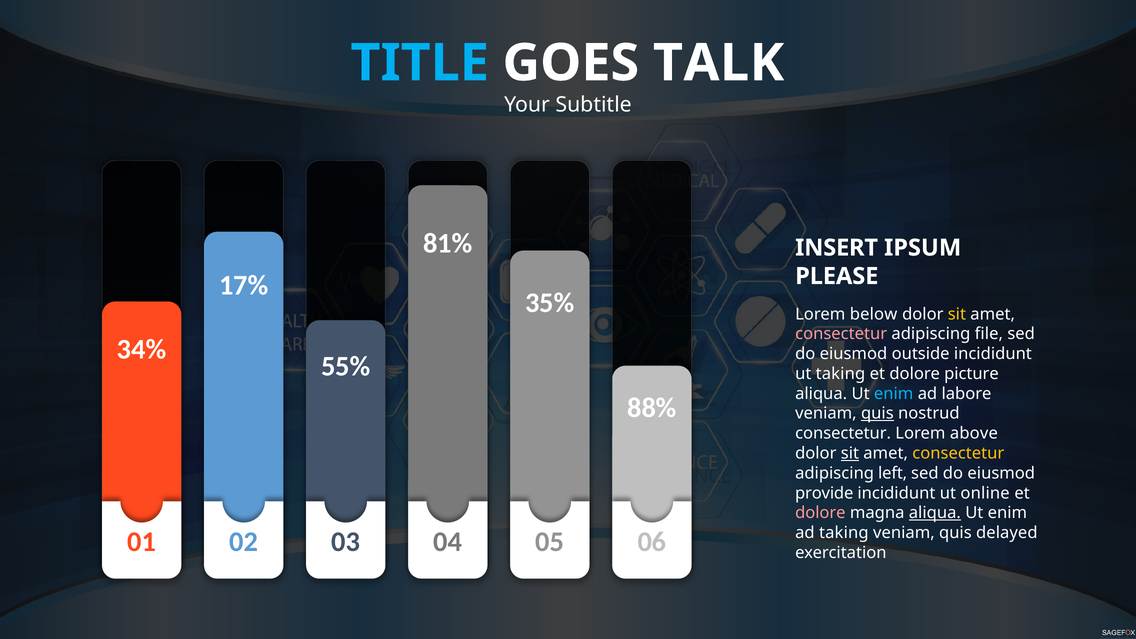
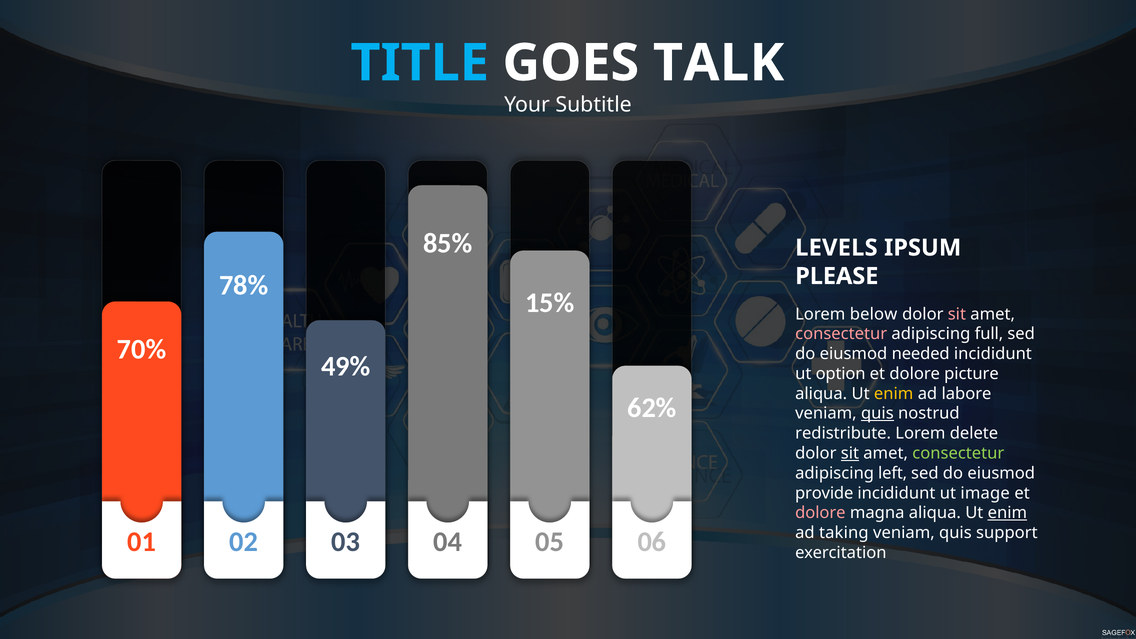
81%: 81% -> 85% (448, 243)
INSERT: INSERT -> LEVELS (836, 248)
17%: 17% -> 78% (244, 286)
35%: 35% -> 15% (550, 303)
sit colour: yellow -> pink (957, 314)
file: file -> full (989, 334)
34%: 34% -> 70% (142, 349)
outside: outside -> needed (921, 354)
55%: 55% -> 49% (346, 366)
ut taking: taking -> option (841, 374)
enim colour: light blue -> yellow (894, 394)
88%: 88% -> 62% (652, 408)
consectetur: consectetur -> redistribute (843, 433)
above: above -> delete (974, 433)
consectetur colour: yellow -> light green (958, 453)
online: online -> image (985, 493)
aliqua underline: present -> none (935, 513)
enim underline: none -> present (1007, 513)
delayed: delayed -> support (1007, 533)
